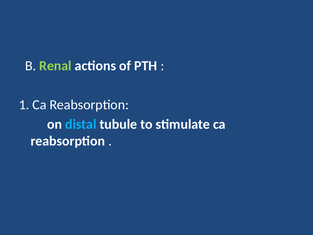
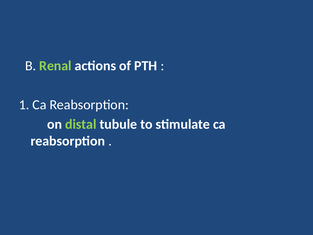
distal colour: light blue -> light green (81, 124)
